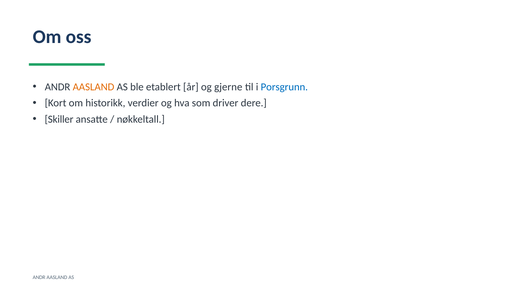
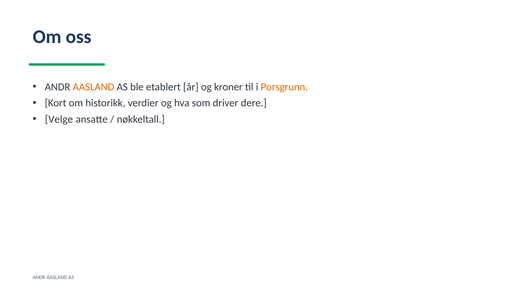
gjerne: gjerne -> kroner (228, 87)
Porsgrunn colour: blue -> orange (284, 87)
Skiller: Skiller -> Velge (59, 119)
